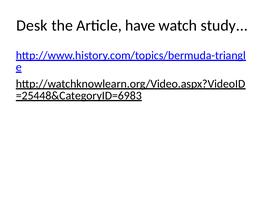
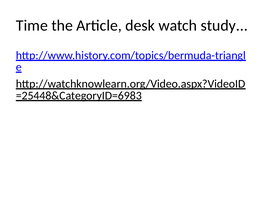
Desk: Desk -> Time (32, 26)
have: have -> desk (140, 26)
